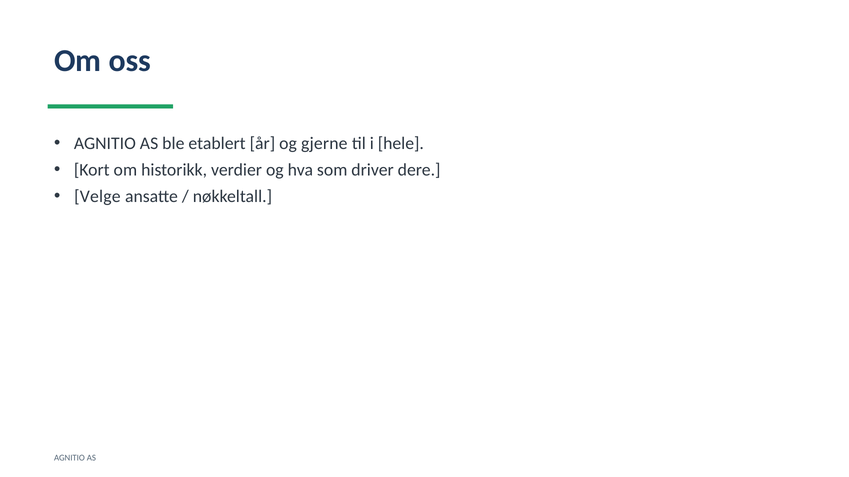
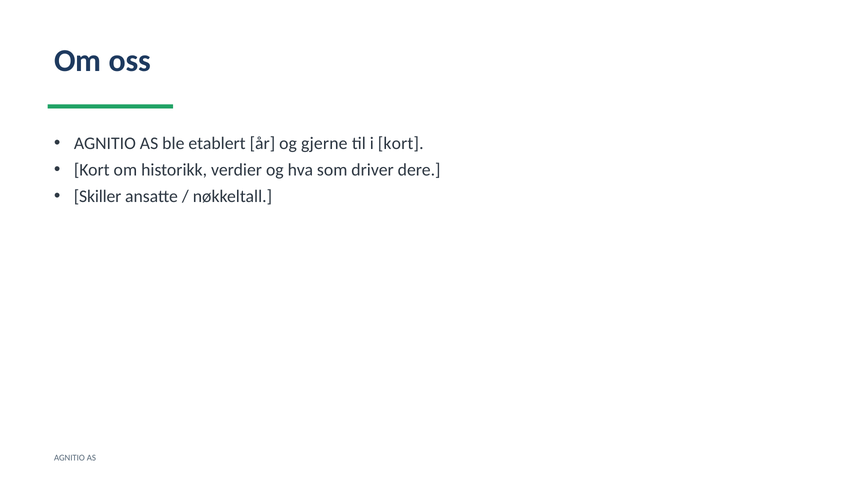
i hele: hele -> kort (401, 144)
Velge: Velge -> Skiller (98, 197)
